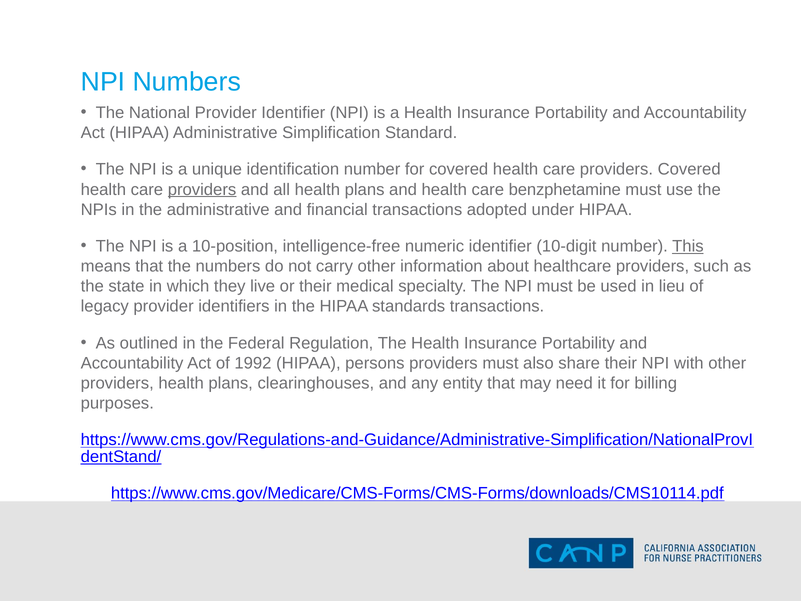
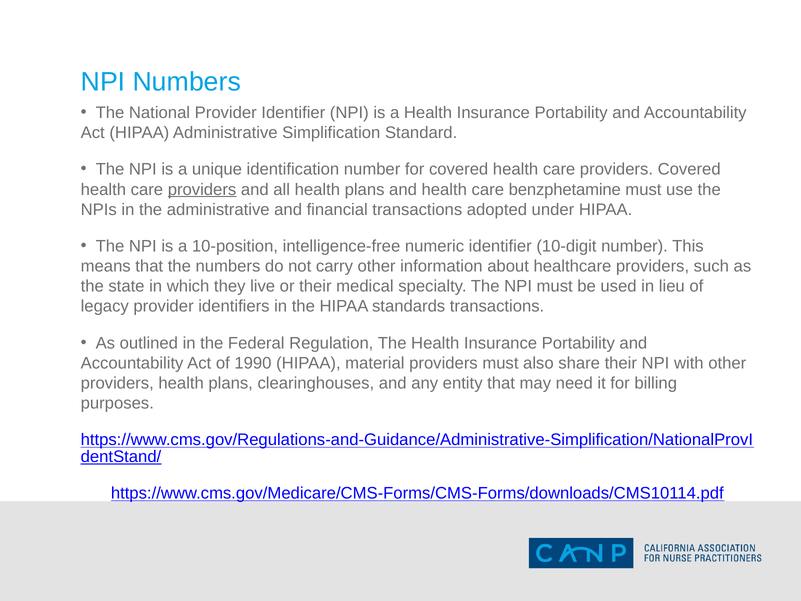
This underline: present -> none (688, 246)
1992: 1992 -> 1990 (253, 363)
persons: persons -> material (375, 363)
